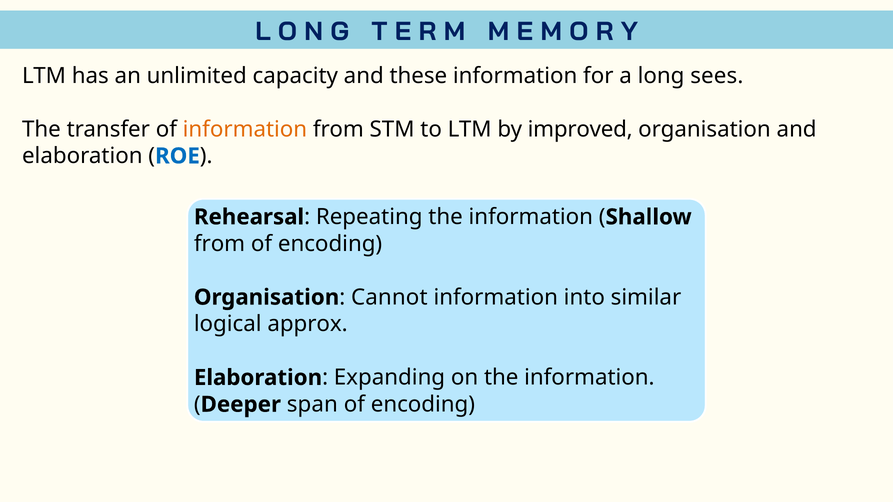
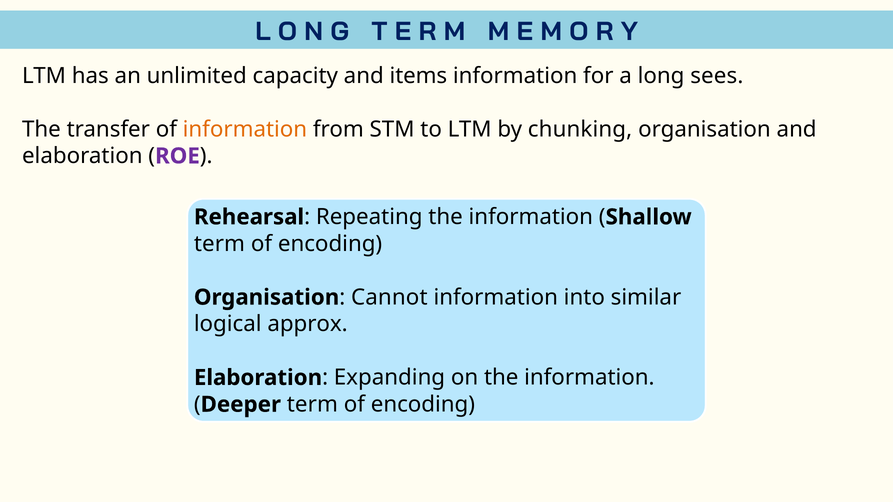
these: these -> items (418, 76)
improved: improved -> chunking (580, 129)
ROE colour: blue -> purple (177, 156)
from: from -> term (219, 244)
Deeper span: span -> term (312, 405)
